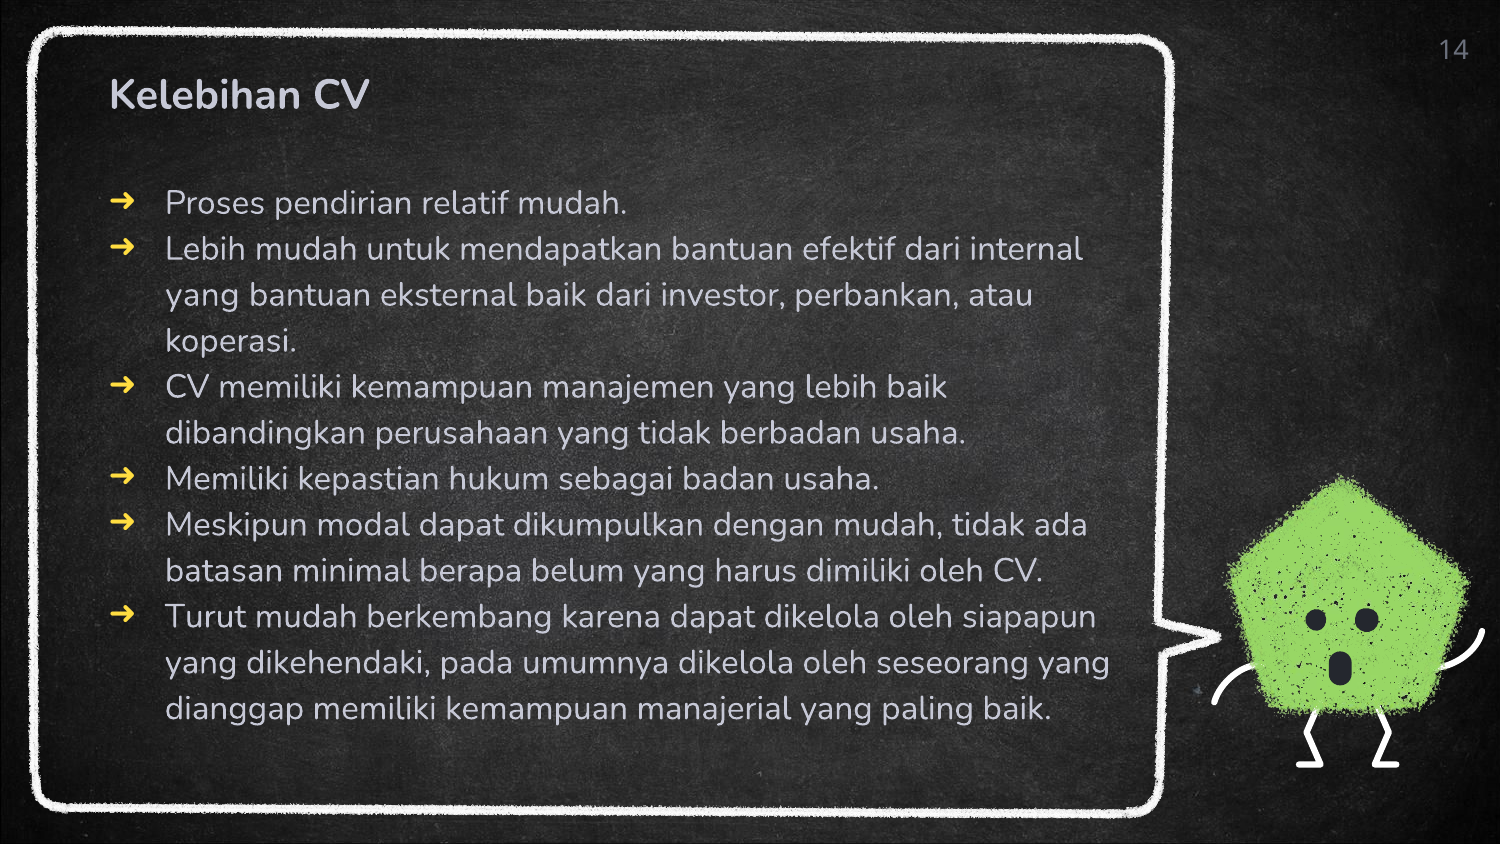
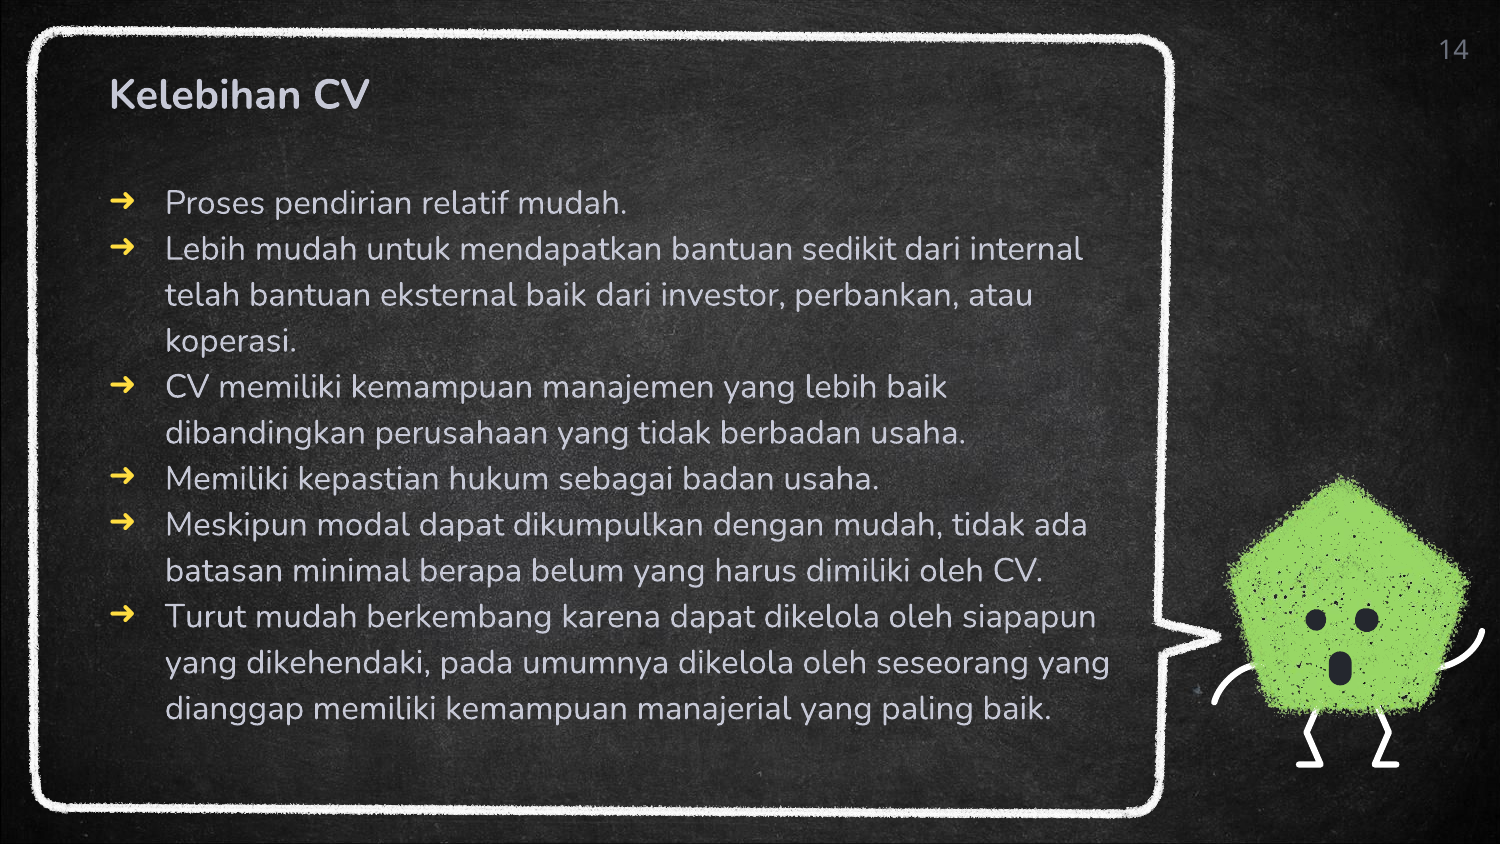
efektif: efektif -> sedikit (849, 249)
yang: yang -> telah (203, 295)
